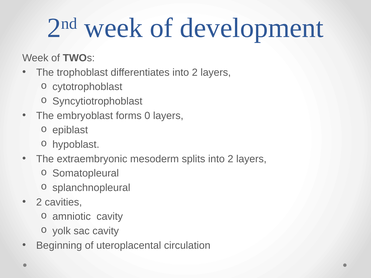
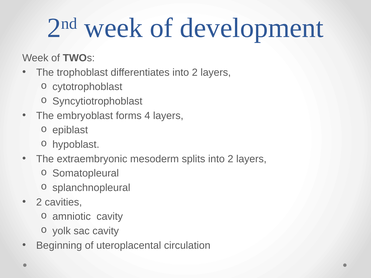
0: 0 -> 4 (147, 116)
